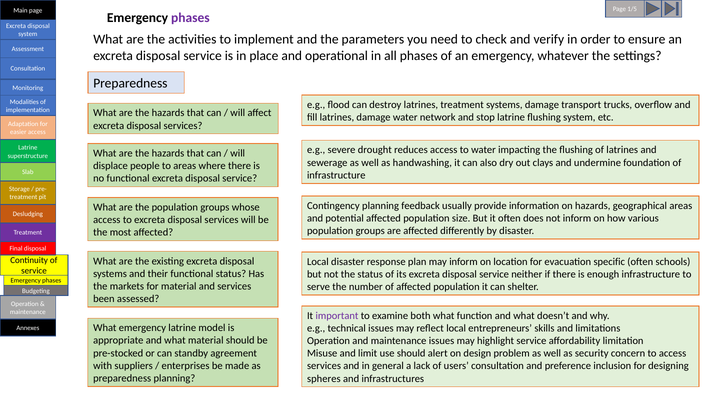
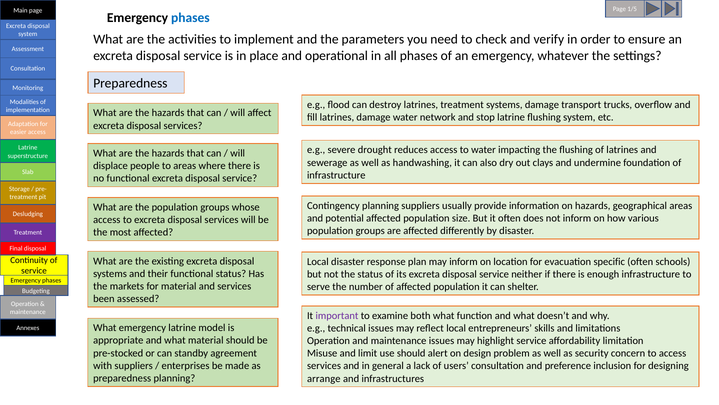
phases colour: purple -> blue (190, 18)
planning feedback: feedback -> suppliers (421, 205)
spheres: spheres -> arrange (324, 378)
